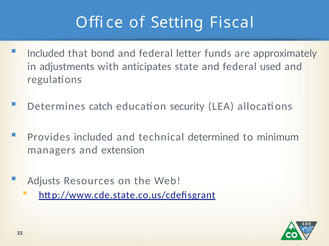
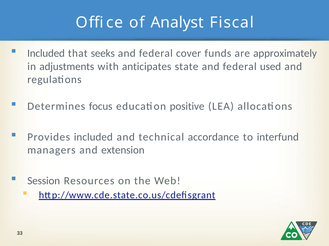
Setting: Setting -> Analyst (177, 22)
bond: bond -> seeks (103, 53)
letter: letter -> cover (189, 53)
catch: catch -> focus (101, 107)
security: security -> positive (187, 107)
determined: determined -> accordance (213, 137)
minimum: minimum -> interfund (278, 137)
Adjusts: Adjusts -> Session (44, 181)
